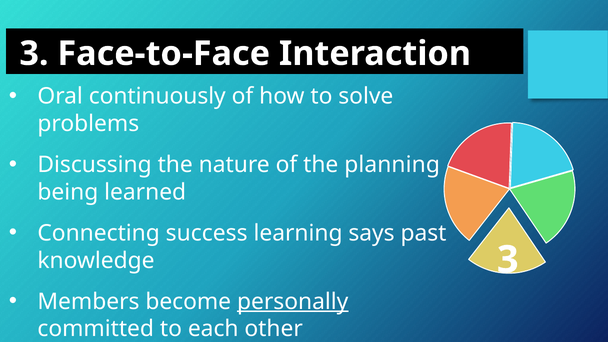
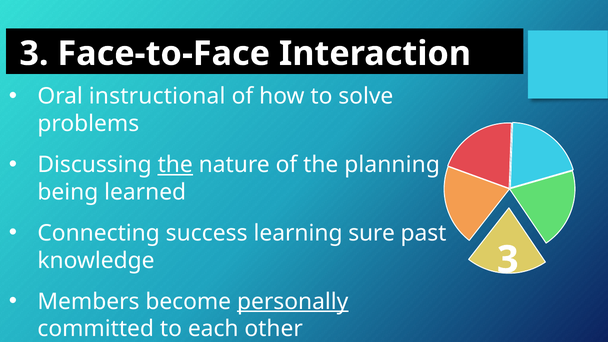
continuously: continuously -> instructional (157, 96)
the underline: none -> present (175, 165)
says: says -> sure (372, 233)
